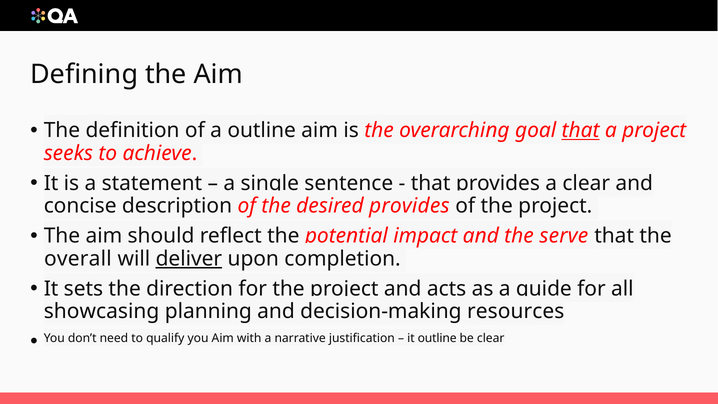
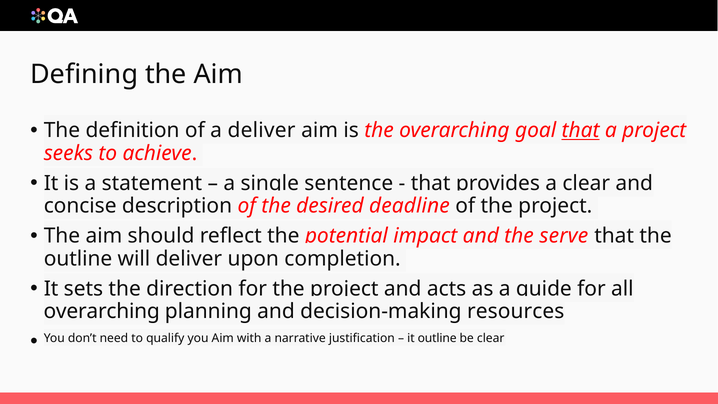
a outline: outline -> deliver (262, 130)
desired provides: provides -> deadline (409, 206)
overall: overall -> outline (78, 259)
deliver underline: present -> none (189, 259)
showcasing: showcasing -> overarching (102, 311)
